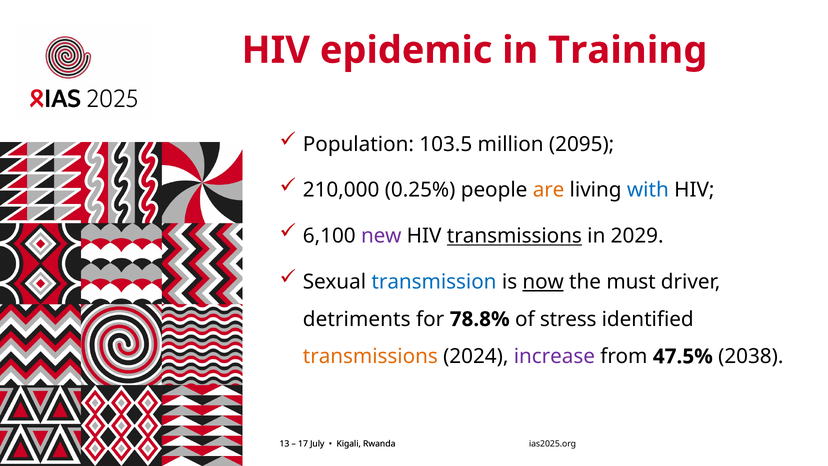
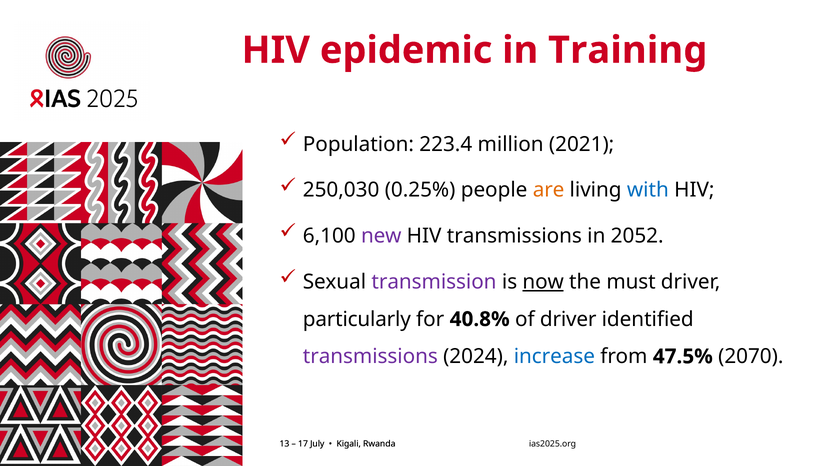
103.5: 103.5 -> 223.4 (446, 144)
2095: 2095 -> 2021 (582, 144)
210,000: 210,000 -> 250,030 (341, 190)
transmissions underline: present -> none (514, 236)
2029: 2029 -> 2052 (637, 236)
transmission colour: blue -> purple (434, 282)
detriments: detriments -> particularly (357, 319)
78.8%: 78.8% -> 40.8% (480, 319)
of stress: stress -> driver (568, 319)
transmissions colour: orange -> purple (370, 356)
increase colour: purple -> blue (554, 356)
2038: 2038 -> 2070 (751, 356)
